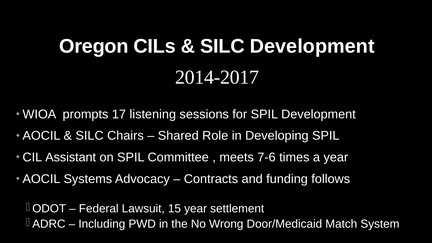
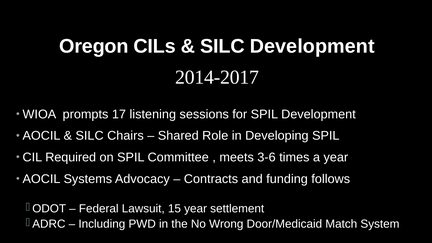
Assistant: Assistant -> Required (71, 157)
7-6: 7-6 -> 3-6 (267, 157)
